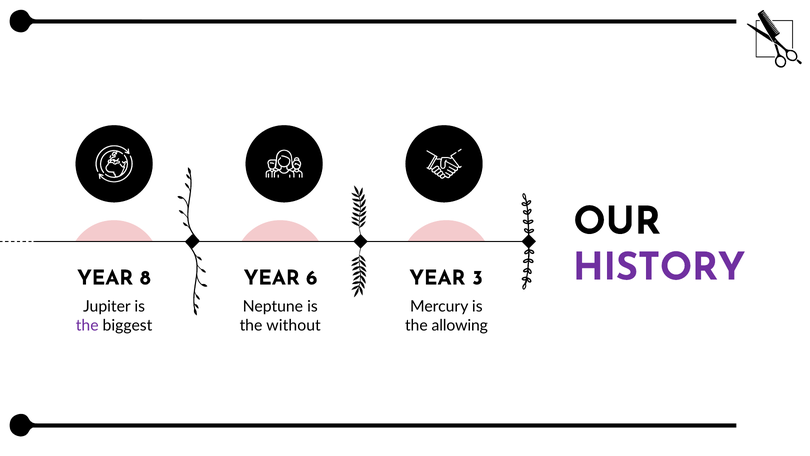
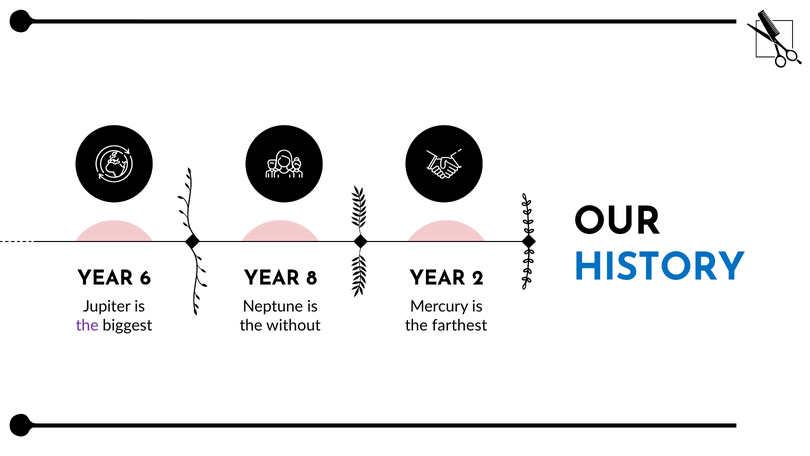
HISTORY colour: purple -> blue (659, 267)
8: 8 -> 6 (145, 278)
6: 6 -> 8 (312, 278)
3: 3 -> 2 (478, 278)
allowing: allowing -> farthest (460, 325)
